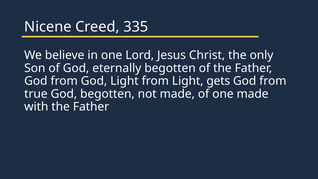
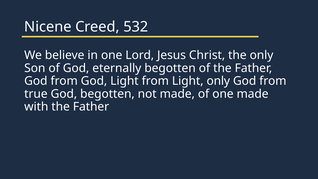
335: 335 -> 532 (136, 27)
Light gets: gets -> only (218, 81)
